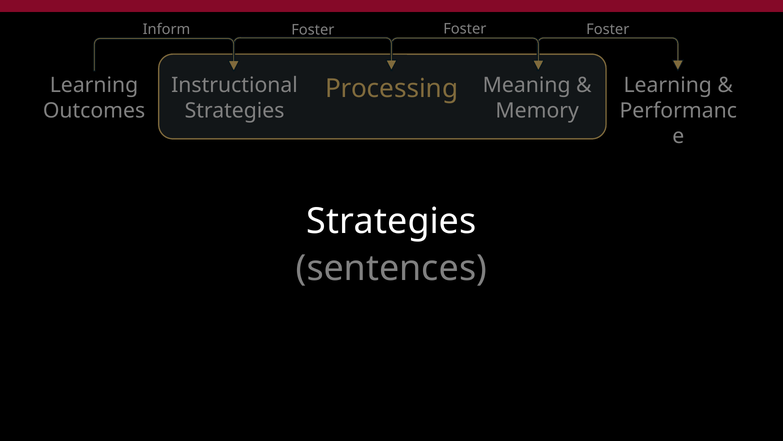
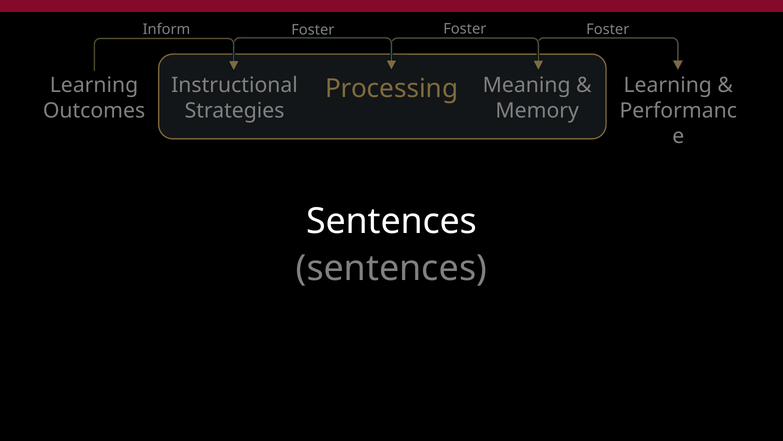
Strategies: Strategies -> Sentences (392, 221)
